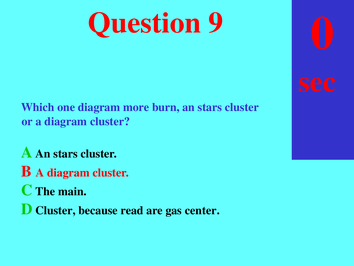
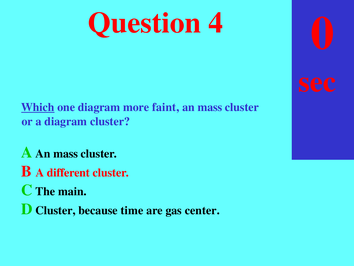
Question 9: 9 -> 4 (216, 23)
Which underline: none -> present (38, 107)
burn: burn -> faint (166, 107)
stars: stars -> mass (210, 107)
A An stars: stars -> mass (66, 153)
B A diagram: diagram -> different (68, 172)
read: read -> time (132, 210)
